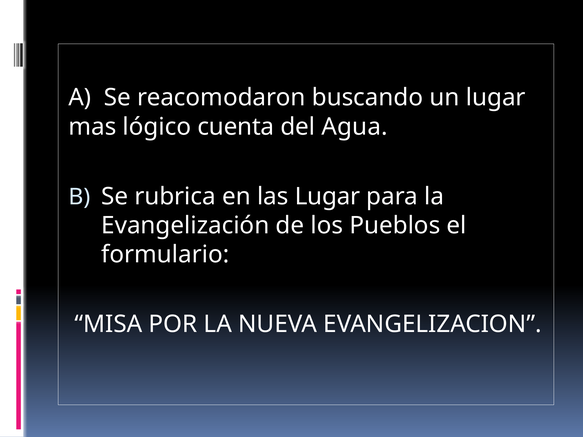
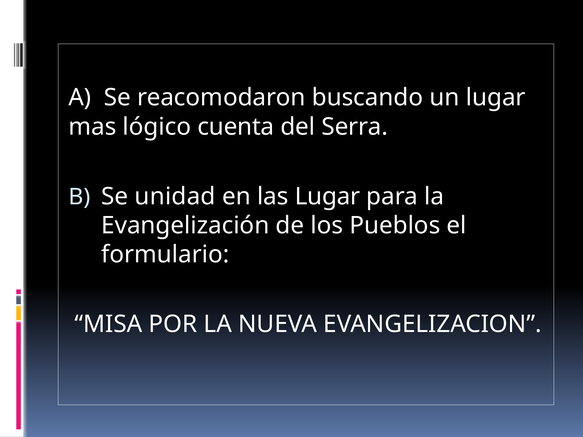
Agua: Agua -> Serra (355, 127)
rubrica: rubrica -> unidad (175, 196)
